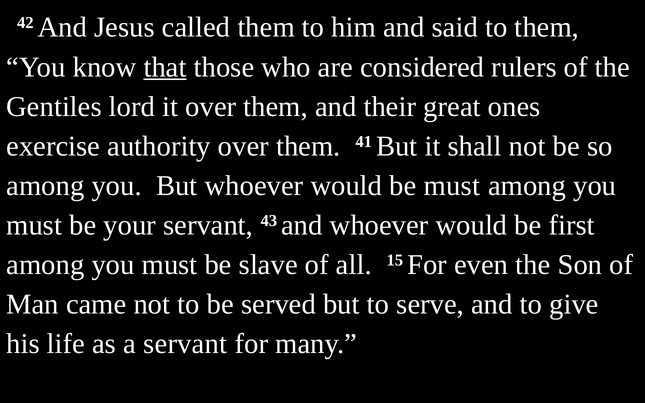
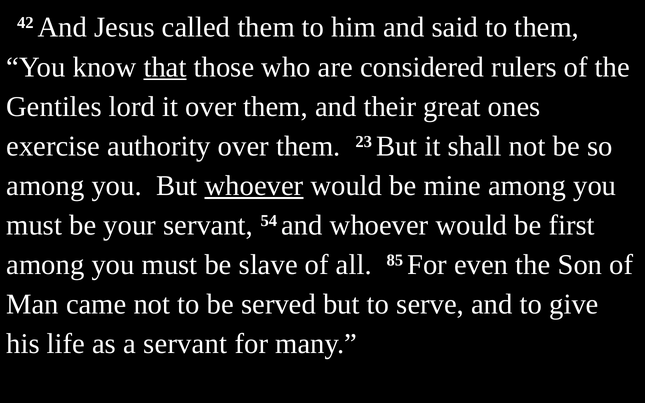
41: 41 -> 23 (364, 142)
whoever underline: none -> present (254, 186)
be must: must -> mine (452, 186)
43: 43 -> 54 (269, 221)
15: 15 -> 85 (395, 260)
